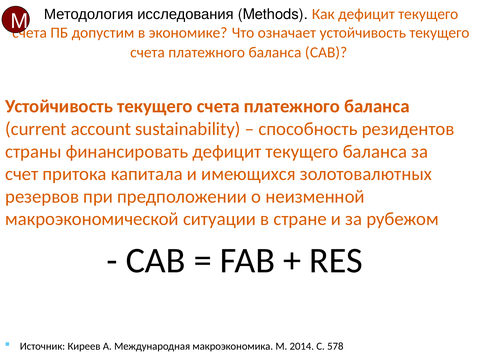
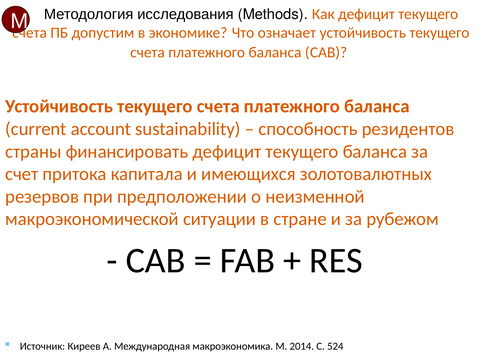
578: 578 -> 524 (335, 346)
